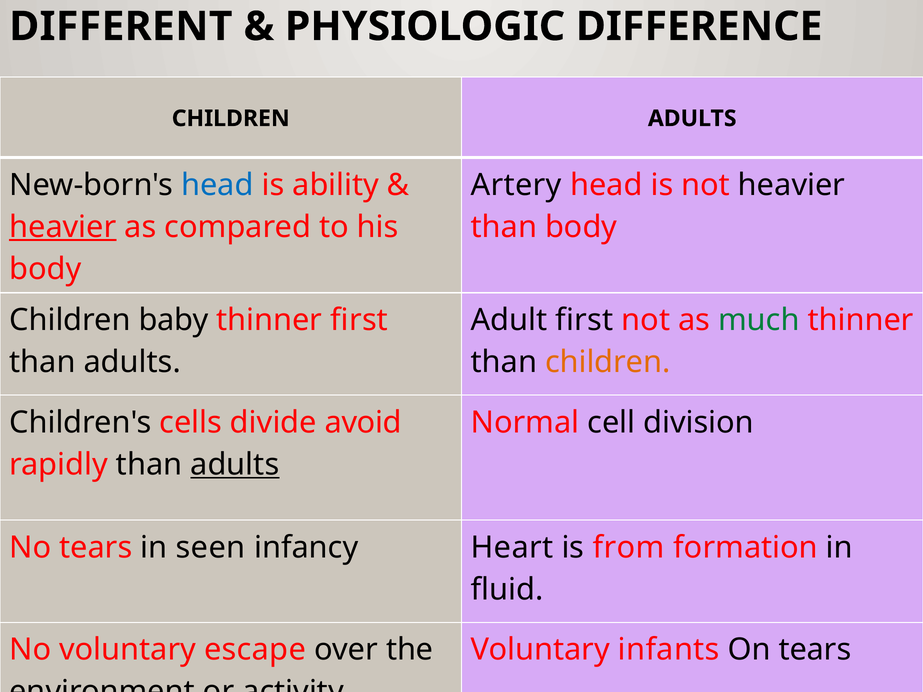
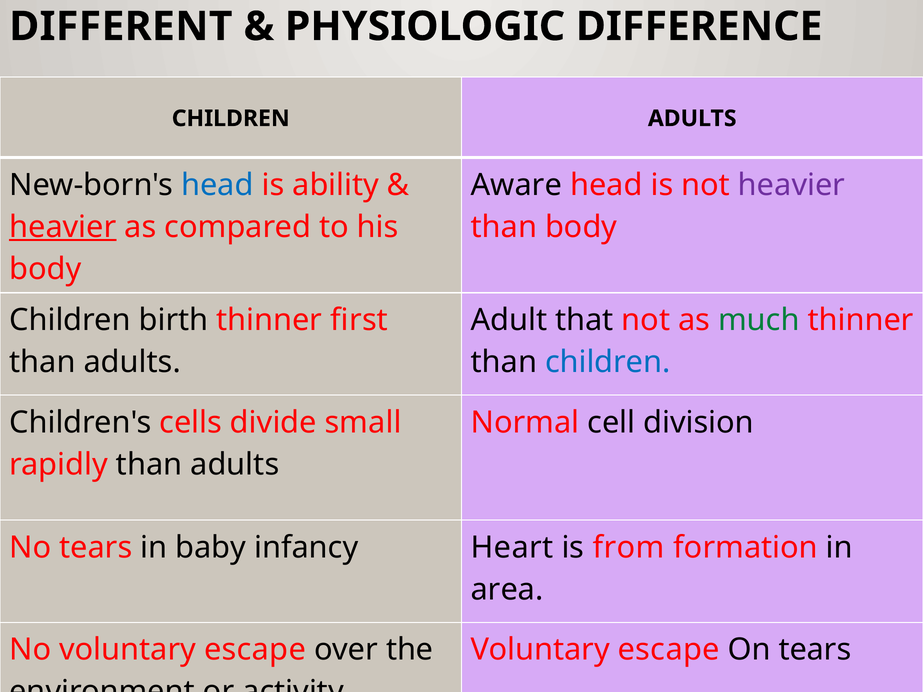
Artery: Artery -> Aware (516, 185)
heavier colour: black -> purple (792, 185)
baby: baby -> birth (174, 320)
Adult first: first -> that (584, 320)
children colour: orange -> blue (608, 362)
avoid: avoid -> small (363, 423)
adults underline: present -> none (235, 465)
seen: seen -> baby (211, 548)
fluid: fluid -> area (507, 590)
infants: infants -> escape (669, 650)
